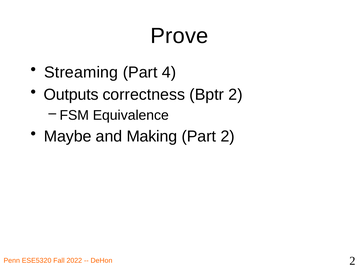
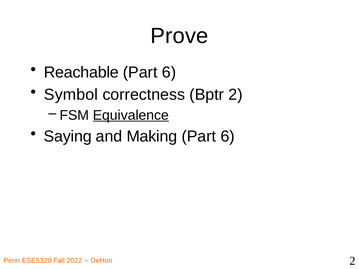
Streaming: Streaming -> Reachable (81, 72)
4: 4 -> 6 (169, 72)
Outputs: Outputs -> Symbol (71, 95)
Equivalence underline: none -> present (131, 115)
Maybe: Maybe -> Saying (68, 137)
2: 2 -> 6 (228, 137)
